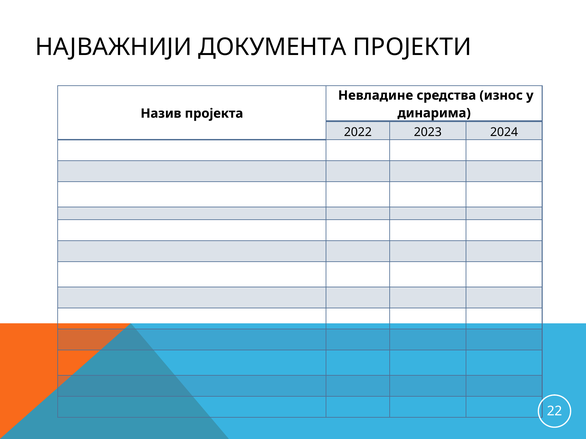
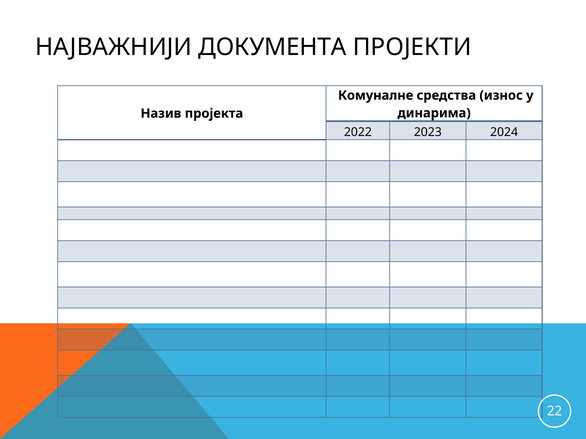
Невладине: Невладине -> Комуналне (376, 96)
